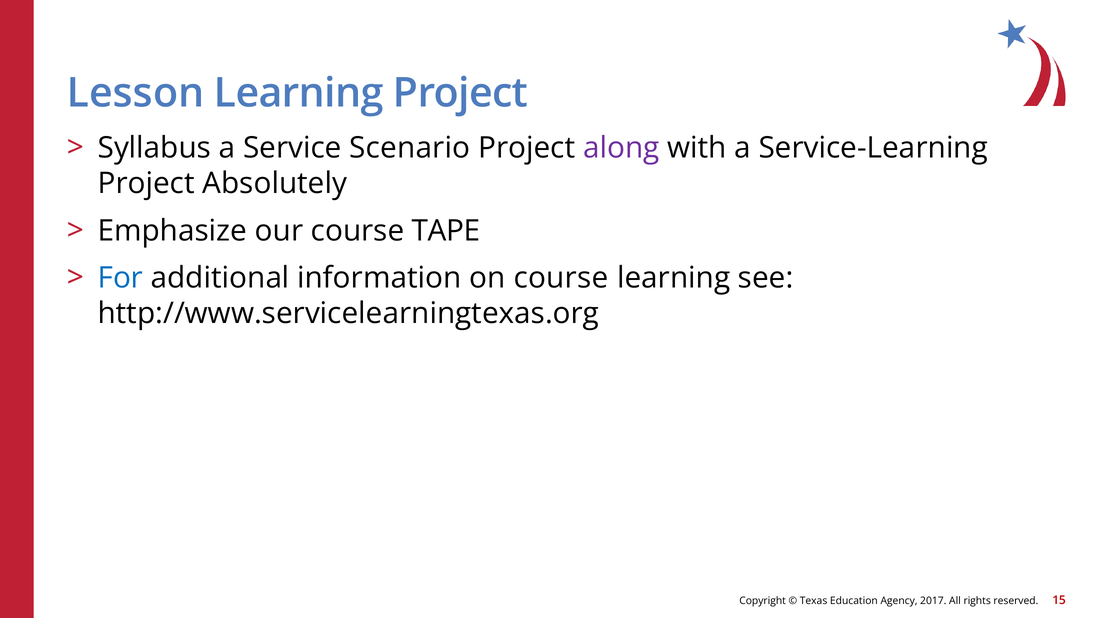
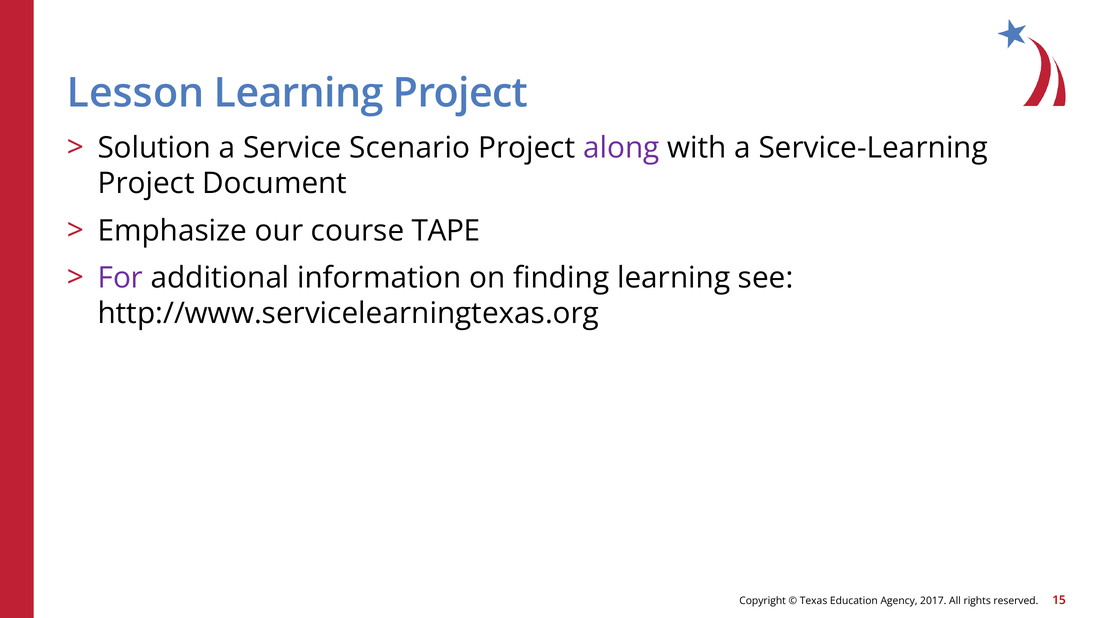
Syllabus: Syllabus -> Solution (154, 148)
Absolutely: Absolutely -> Document (275, 184)
For colour: blue -> purple (120, 278)
on course: course -> finding (561, 278)
